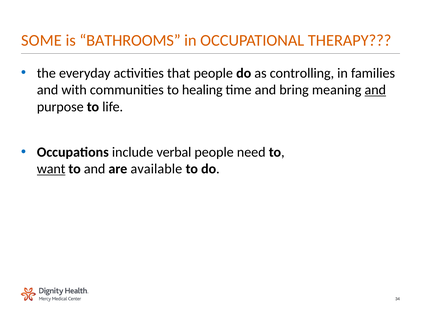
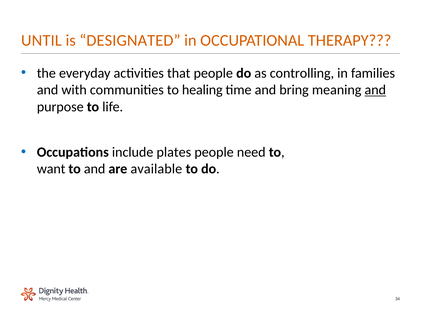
SOME: SOME -> UNTIL (41, 40)
BATHROOMS: BATHROOMS -> DESIGNATED (130, 40)
verbal: verbal -> plates (174, 152)
want underline: present -> none (51, 169)
